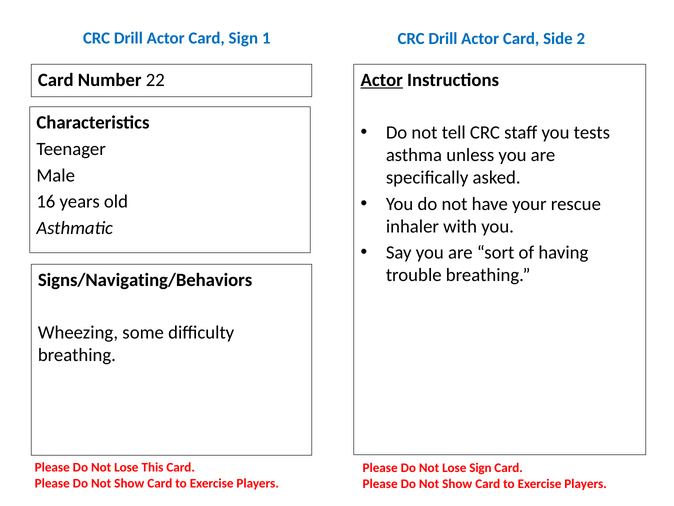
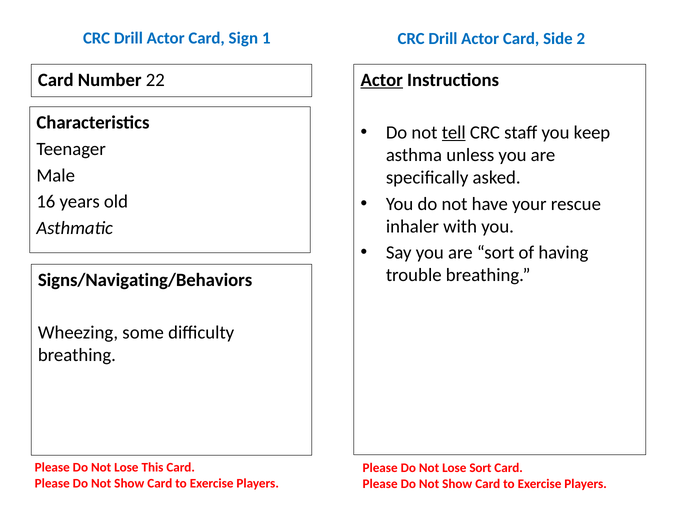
tell underline: none -> present (454, 132)
tests: tests -> keep (592, 132)
Lose Sign: Sign -> Sort (480, 467)
